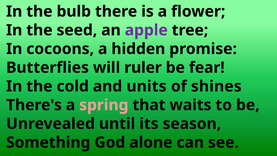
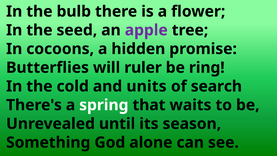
fear: fear -> ring (207, 68)
shines: shines -> search (216, 86)
spring colour: pink -> white (104, 105)
